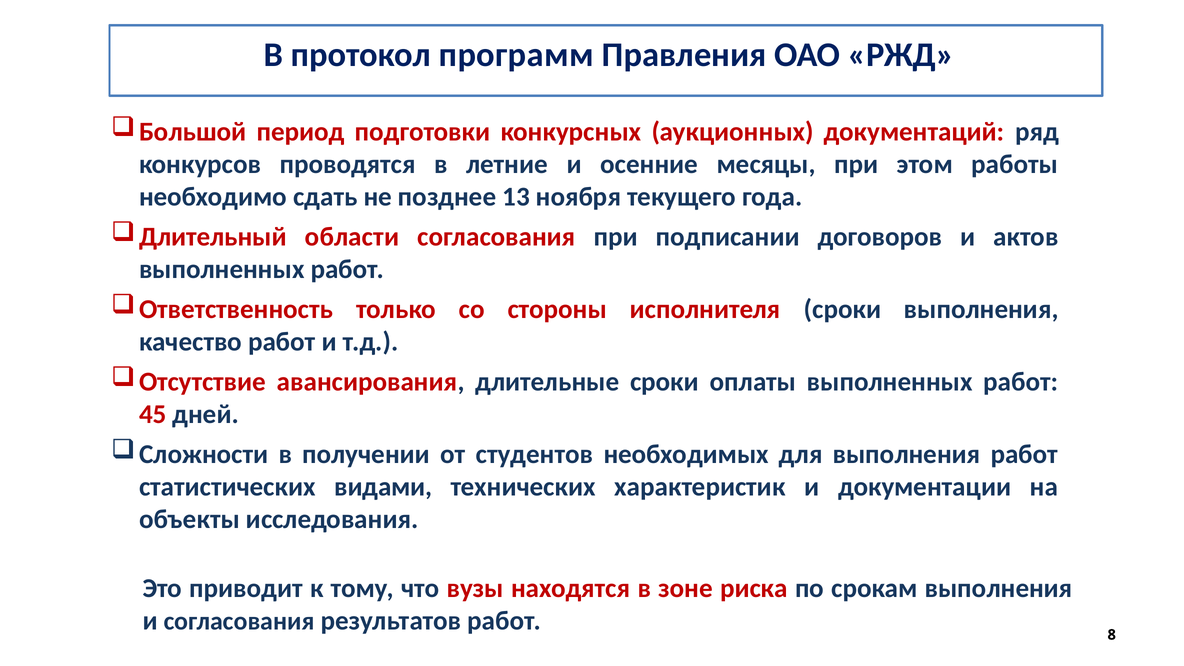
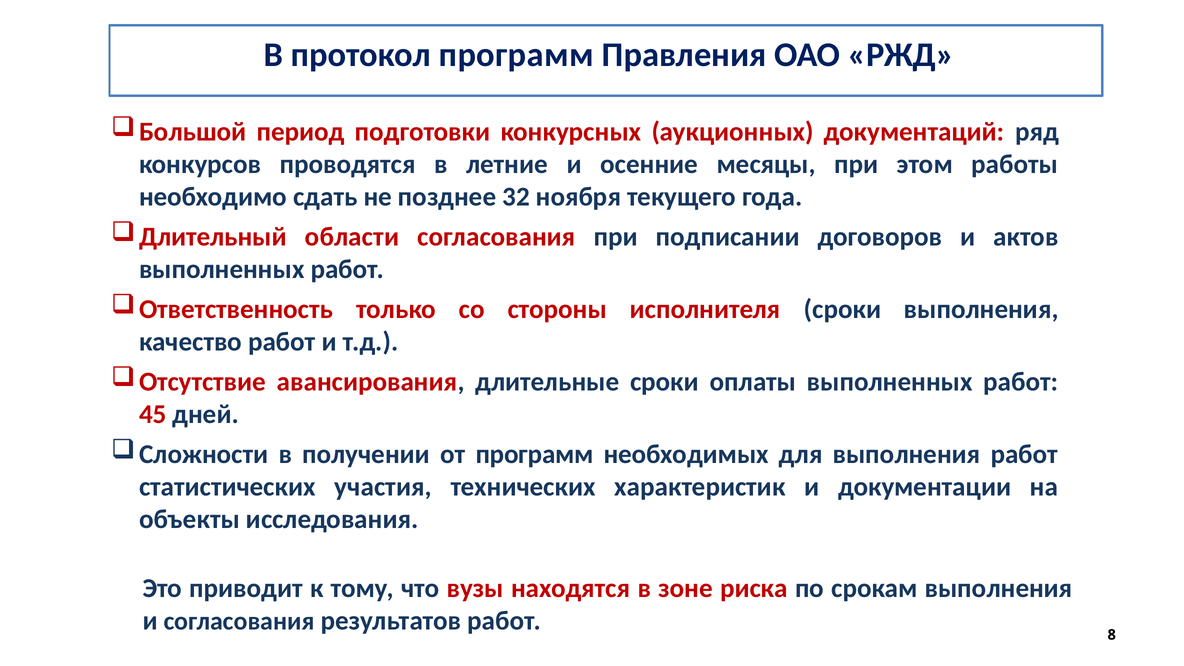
13: 13 -> 32 (516, 197)
от студентов: студентов -> программ (535, 454)
видами: видами -> участия (383, 487)
